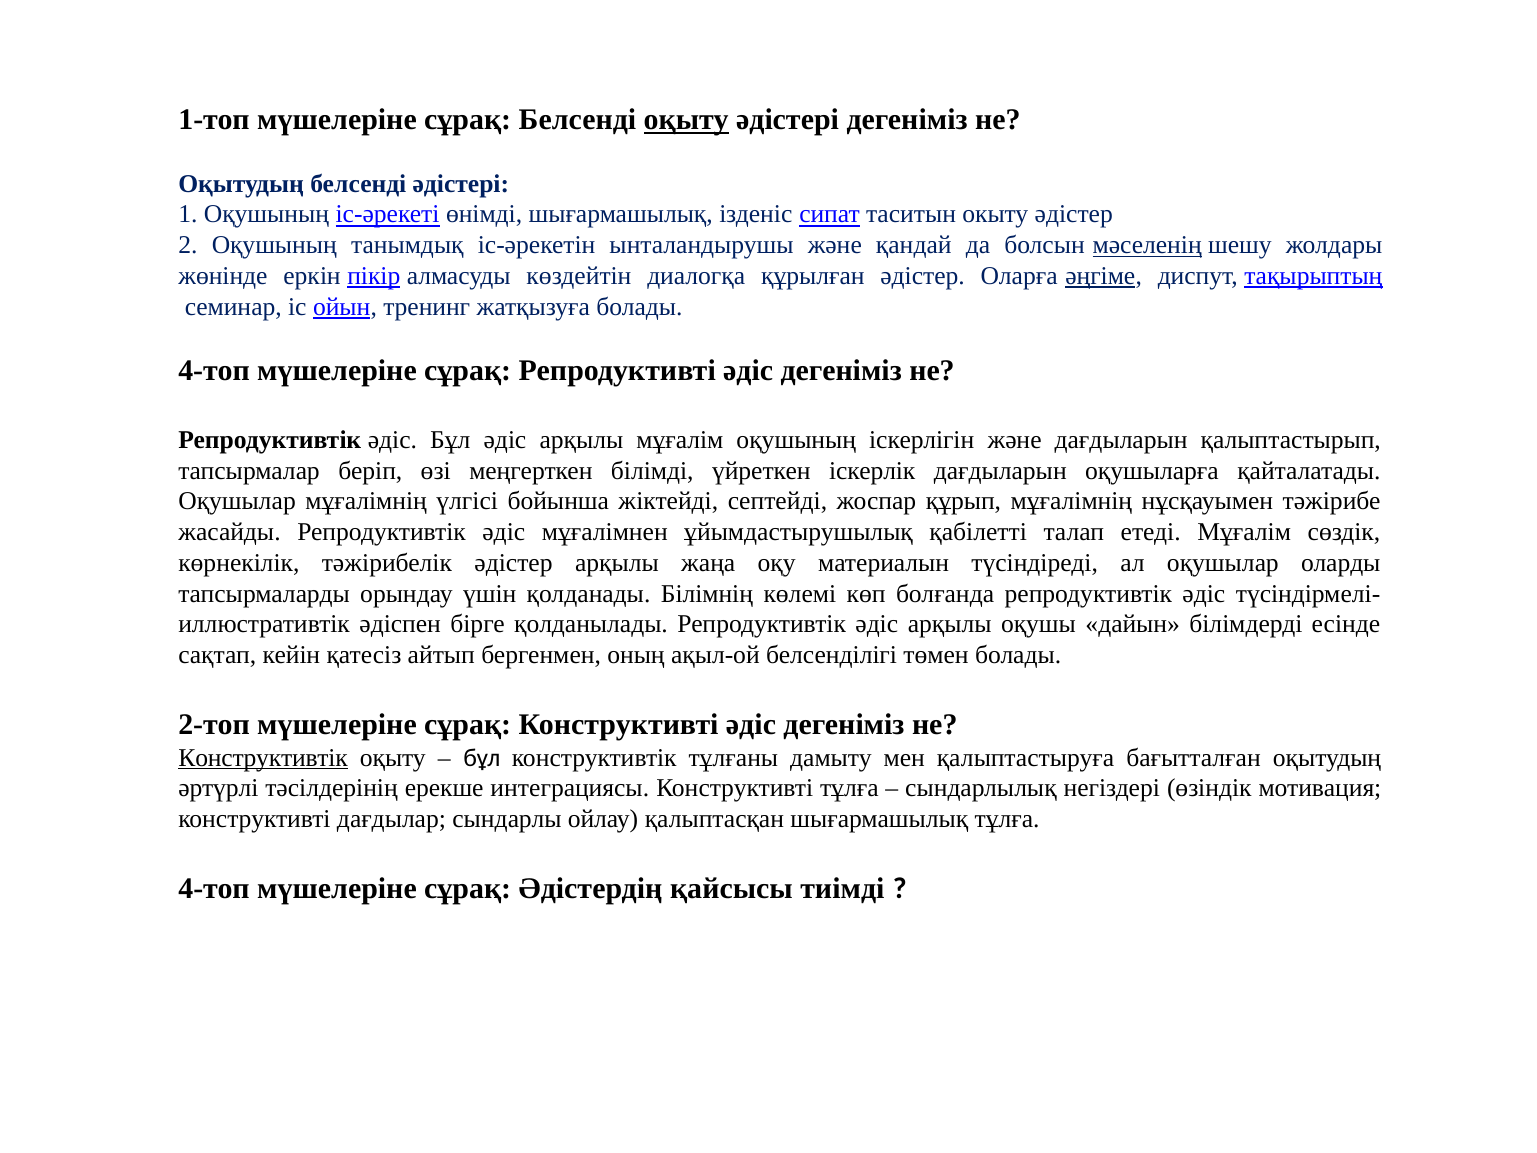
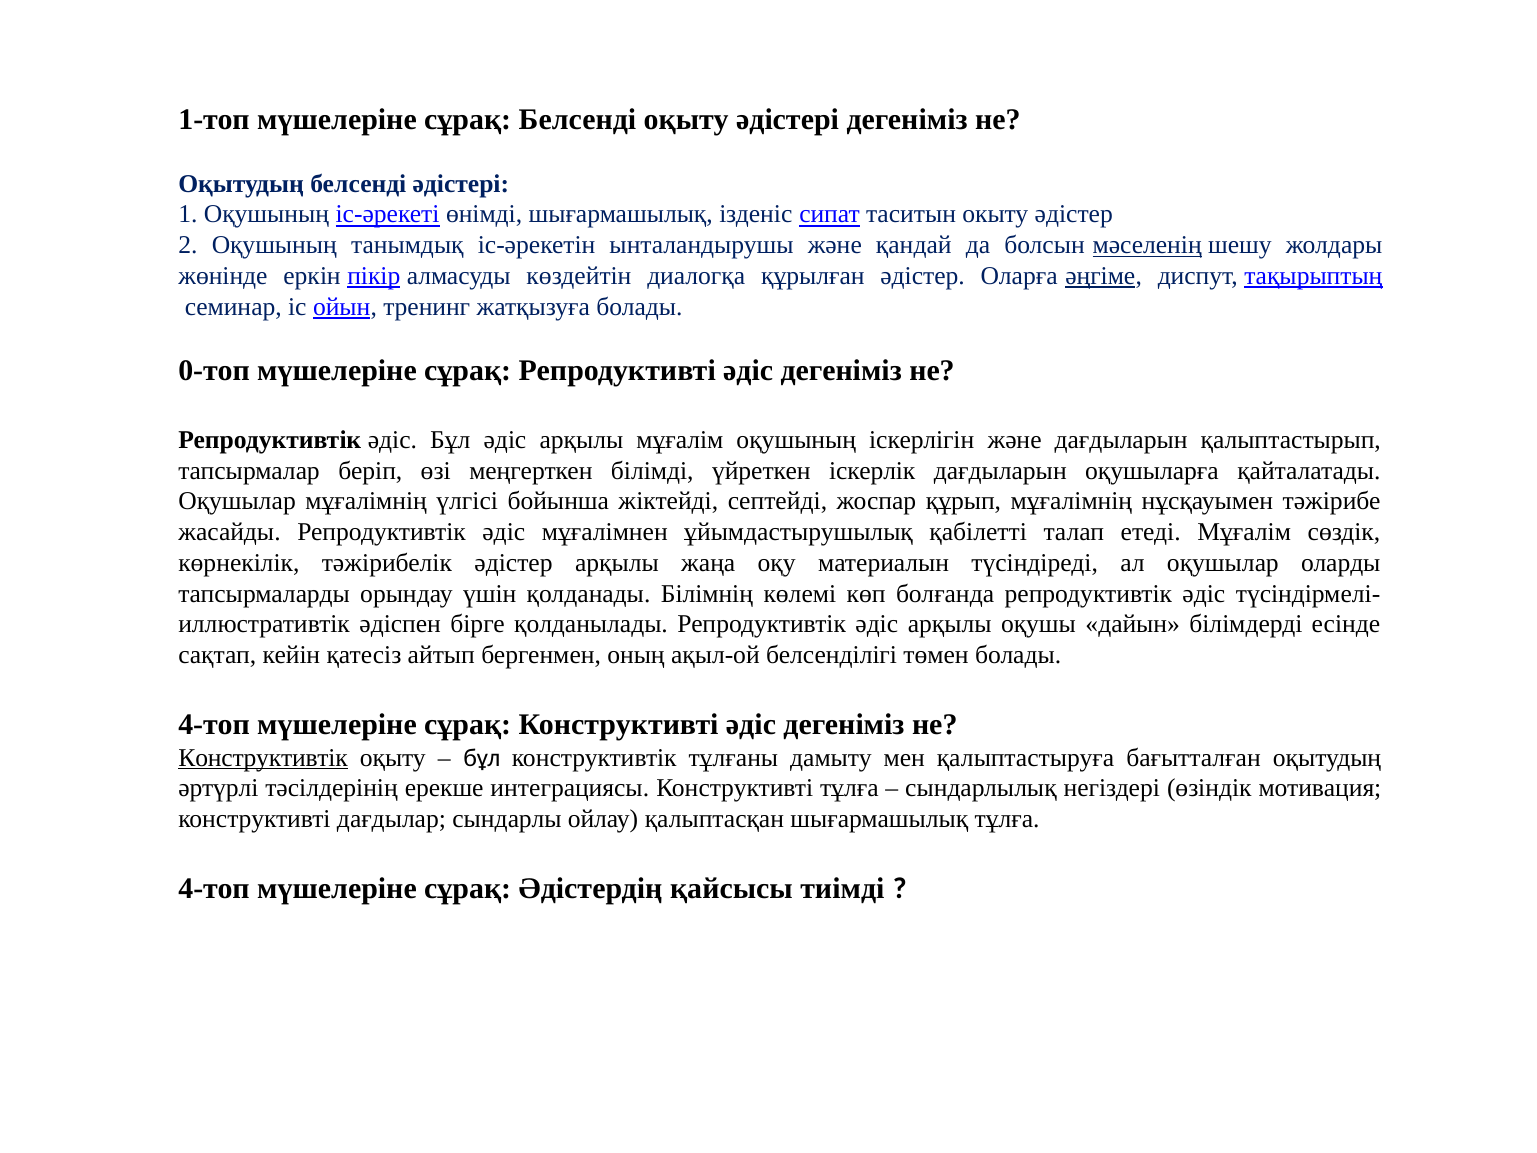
оқыту underline: present -> none (686, 120)
4-топ: 4-топ -> 0-топ (214, 371)
2-топ: 2-топ -> 4-топ (214, 724)
